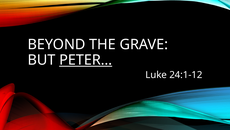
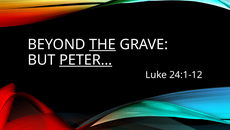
THE underline: none -> present (102, 44)
